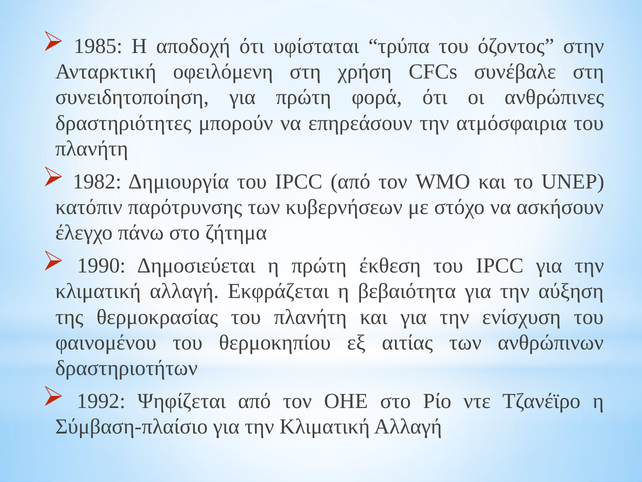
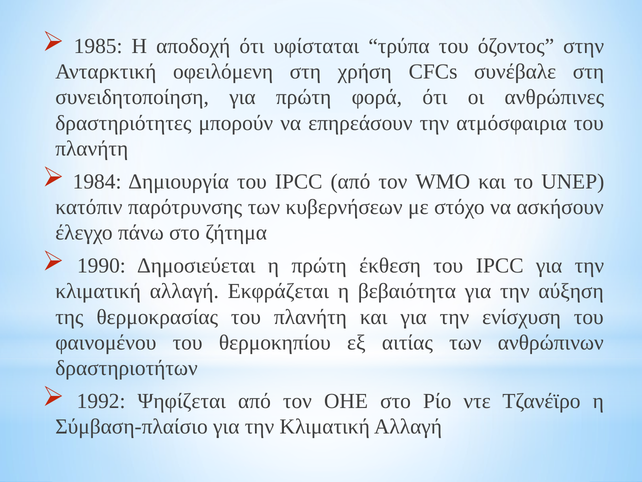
1982: 1982 -> 1984 (97, 181)
